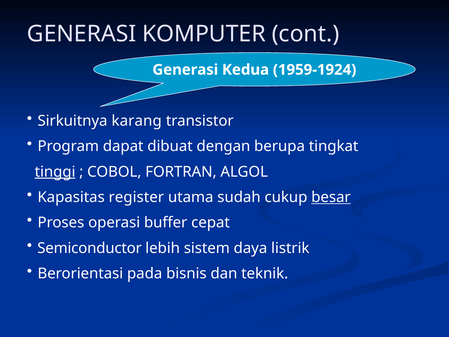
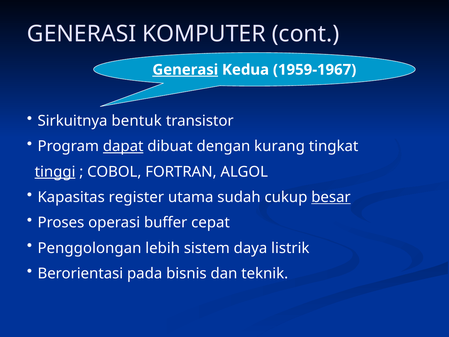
Generasi underline: none -> present (185, 70)
1959-1924: 1959-1924 -> 1959-1967 (315, 70)
karang: karang -> bentuk (137, 121)
dapat underline: none -> present (123, 146)
berupa: berupa -> kurang (280, 146)
Semiconductor: Semiconductor -> Penggolongan (89, 248)
